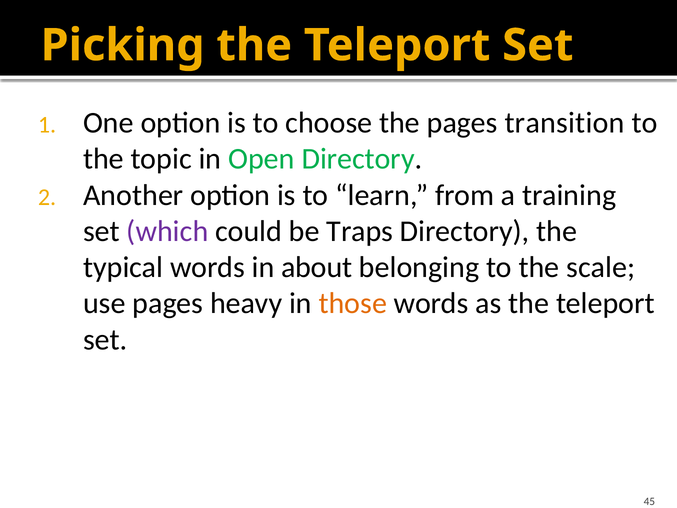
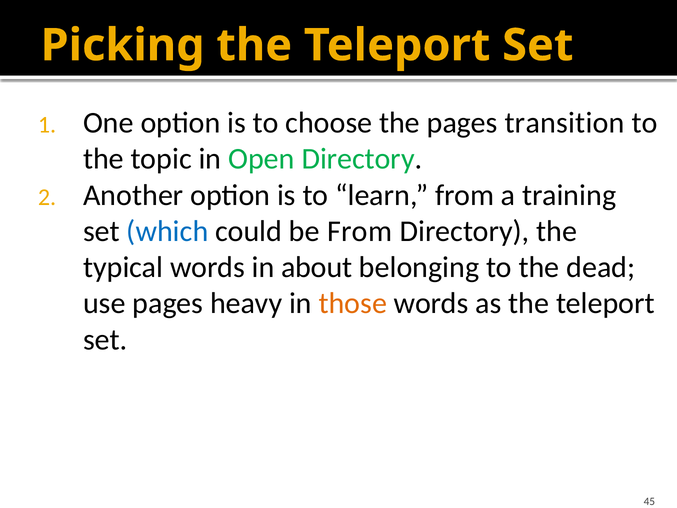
which colour: purple -> blue (167, 231)
be Traps: Traps -> From (360, 231)
scale: scale -> dead (601, 267)
